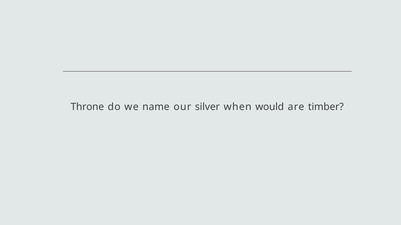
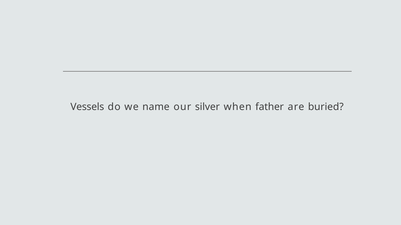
Throne: Throne -> Vessels (87, 107)
would: would -> father (270, 107)
timber: timber -> buried (326, 107)
